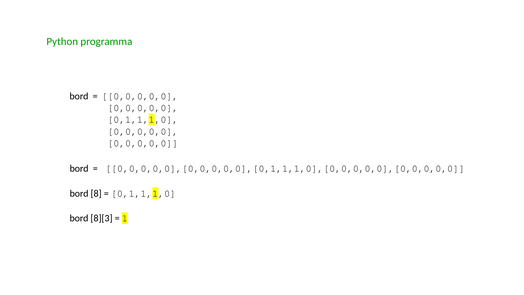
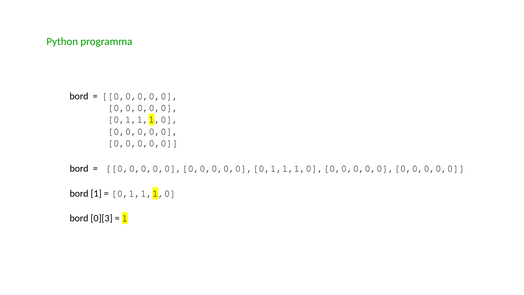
bord 8: 8 -> 1 (96, 193)
8][3: 8][3 -> 0][3 (102, 218)
